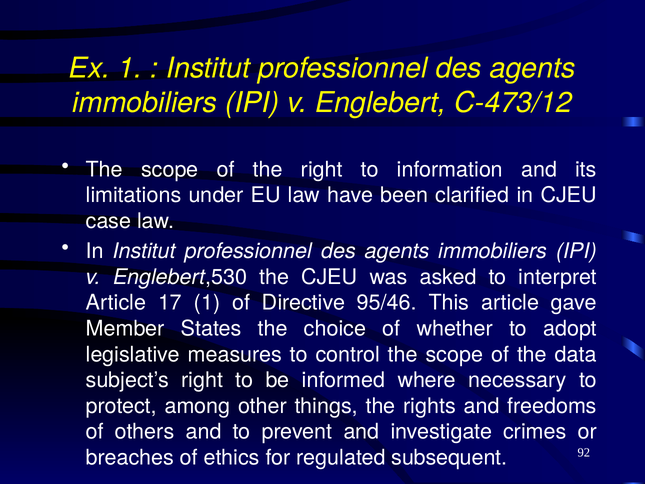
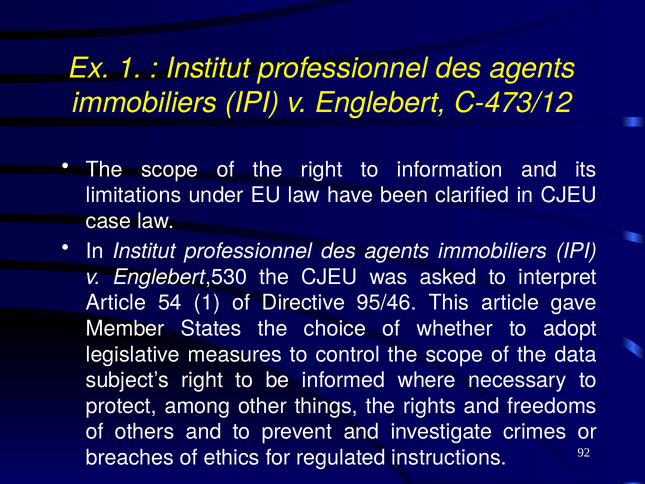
17: 17 -> 54 (170, 303)
subsequent: subsequent -> instructions (449, 457)
